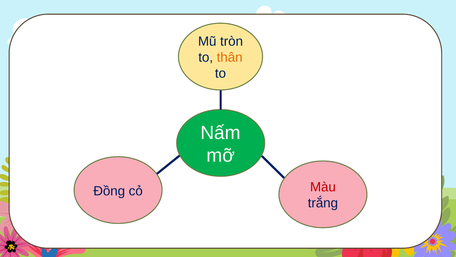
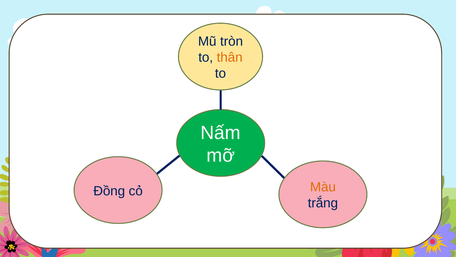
Màu colour: red -> orange (323, 187)
